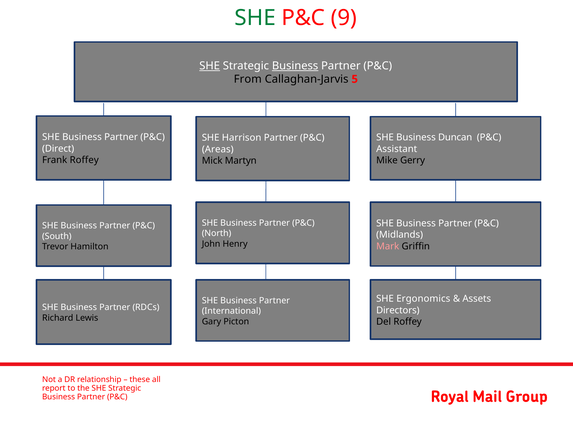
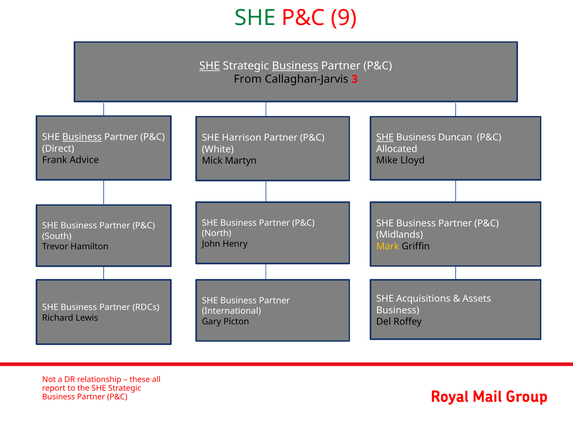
5: 5 -> 3 (355, 79)
Business underline: none -> present (82, 137)
SHE underline: none -> present (385, 138)
Assistant: Assistant -> Allocated (397, 149)
Areas: Areas -> White (218, 149)
Frank Roffey: Roffey -> Advice (84, 160)
Gerry: Gerry -> Lloyd (413, 161)
Mark colour: pink -> yellow (388, 247)
Ergonomics: Ergonomics -> Acquisitions (423, 299)
Directors: Directors -> Business (398, 311)
